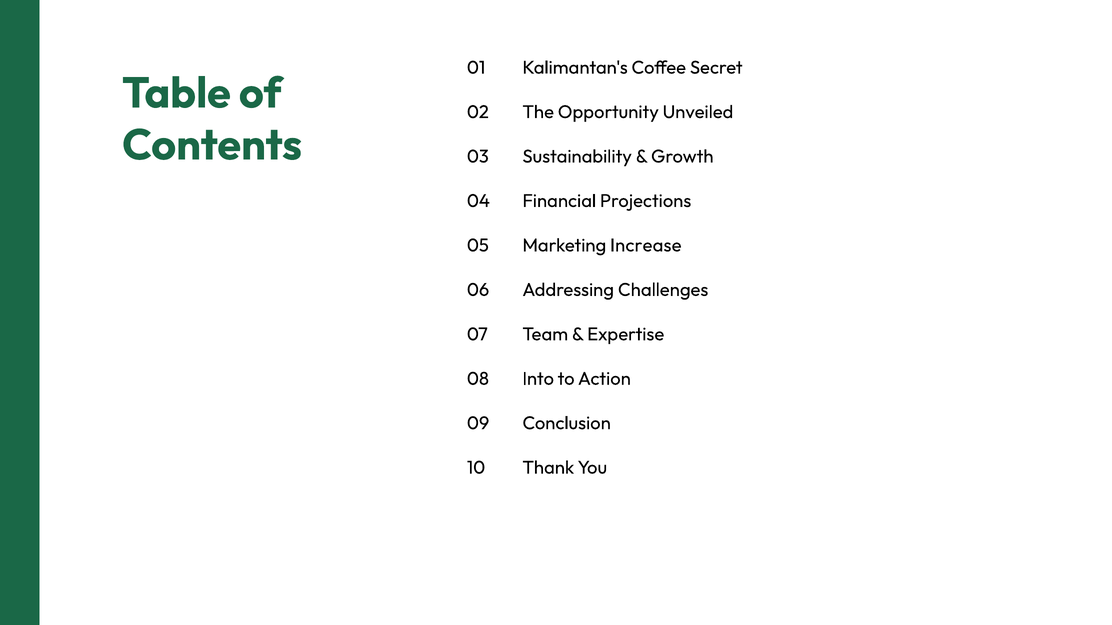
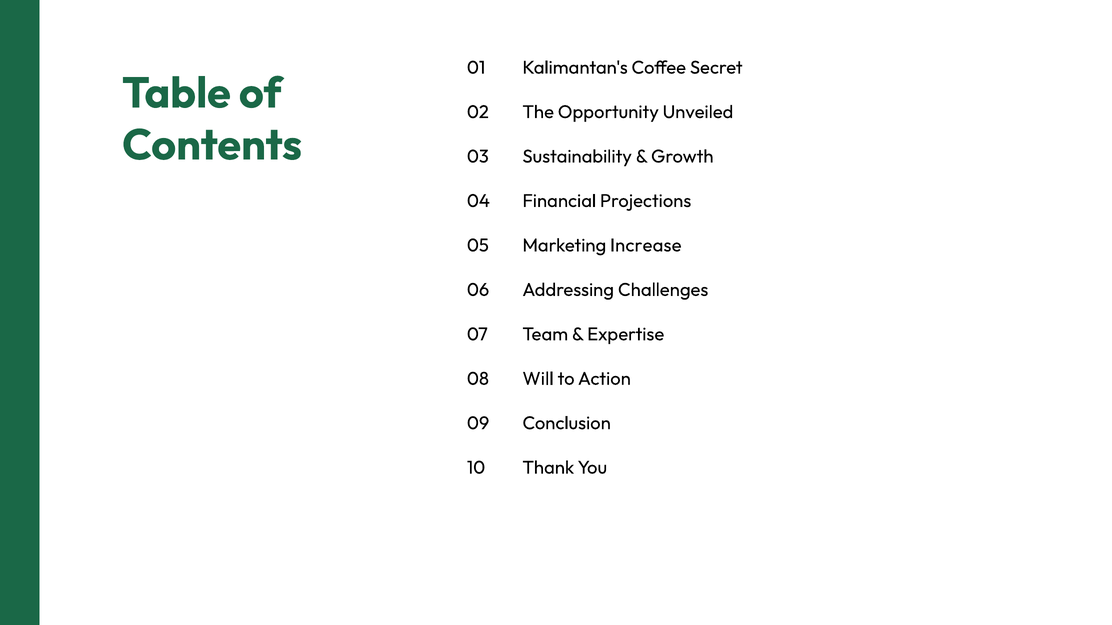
Into: Into -> Will (538, 379)
